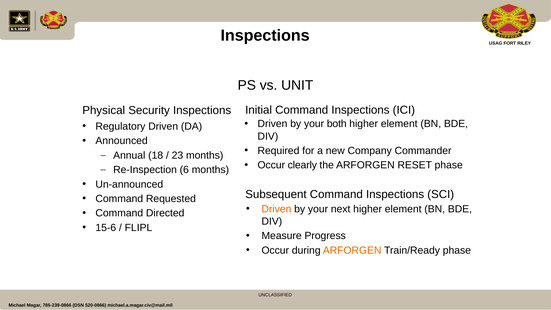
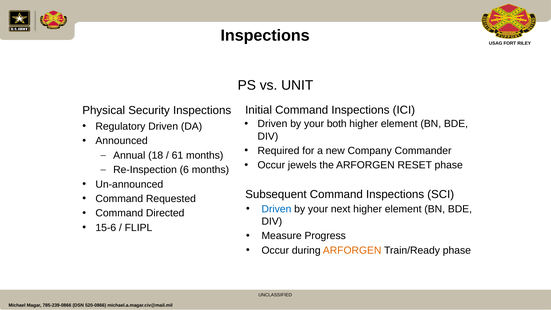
23: 23 -> 61 (177, 155)
clearly: clearly -> jewels (302, 165)
Driven colour: orange -> blue (276, 209)
